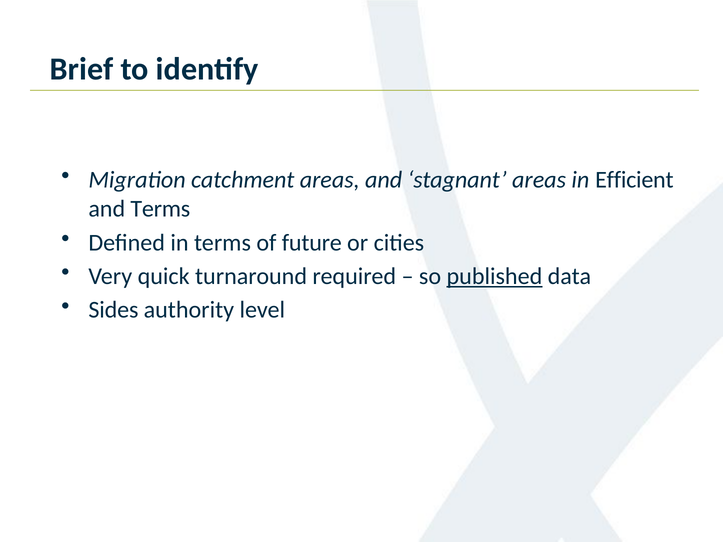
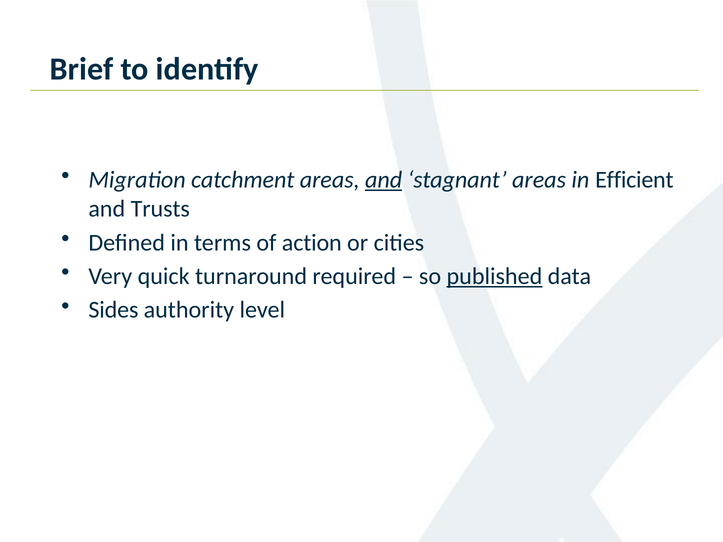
and underline: none -> present (384, 180)
and Terms: Terms -> Trusts (160, 209)
future: future -> action (312, 243)
